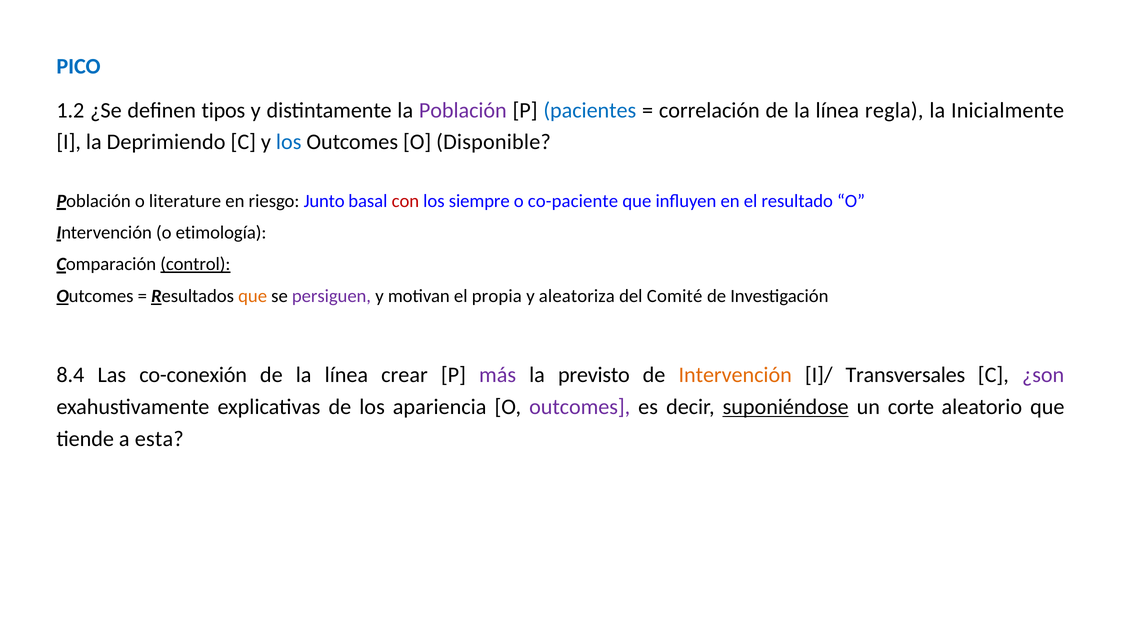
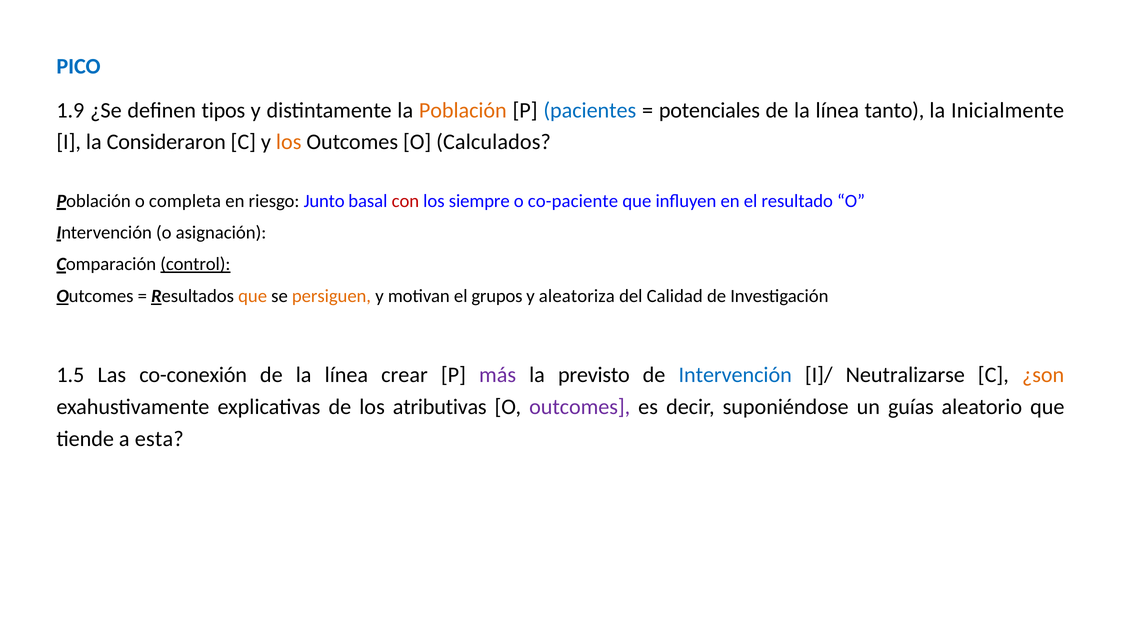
1.2: 1.2 -> 1.9 (70, 110)
Población colour: purple -> orange (463, 110)
correlación: correlación -> potenciales (709, 110)
regla: regla -> tanto (894, 110)
Deprimiendo: Deprimiendo -> Consideraron (166, 142)
los colour: blue -> orange (289, 142)
Disponible: Disponible -> Calculados (494, 142)
literature: literature -> completa (185, 201)
etimología: etimología -> asignación (221, 232)
persiguen colour: purple -> orange (331, 296)
propia: propia -> grupos (497, 296)
Comité: Comité -> Calidad (675, 296)
8.4: 8.4 -> 1.5 (70, 375)
Intervención colour: orange -> blue (735, 375)
Transversales: Transversales -> Neutralizarse (905, 375)
¿son colour: purple -> orange (1043, 375)
apariencia: apariencia -> atributivas (440, 407)
suponiéndose underline: present -> none (786, 407)
corte: corte -> guías (911, 407)
